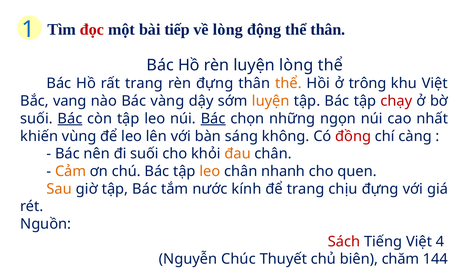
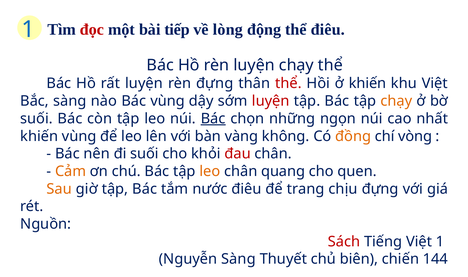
thể thân: thân -> điêu (328, 30)
luyện lòng: lòng -> chạy (296, 65)
rất trang: trang -> luyện (144, 83)
thể colour: orange -> red (288, 83)
ở trông: trông -> khiến (368, 83)
Bắc vang: vang -> sàng (70, 101)
Bác vàng: vàng -> vùng (168, 101)
luyện colour: orange -> red (271, 101)
chạy colour: red -> orange (396, 101)
Bác underline: present -> none (70, 119)
sáng: sáng -> vàng (241, 136)
đồng colour: red -> orange (353, 136)
càng: càng -> vòng (415, 136)
đau colour: orange -> red (238, 154)
nhanh: nhanh -> quang (283, 171)
nước kính: kính -> điêu (246, 189)
Việt 4: 4 -> 1 (440, 242)
Nguyễn Chúc: Chúc -> Sàng (238, 259)
chăm: chăm -> chiến (400, 259)
